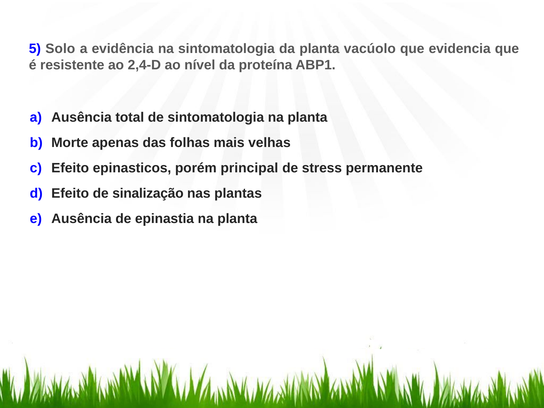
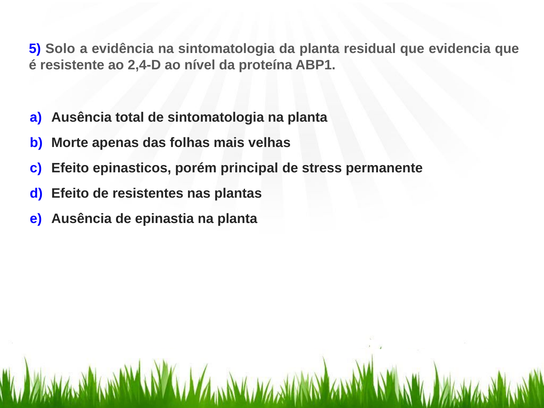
vacúolo: vacúolo -> residual (370, 49)
sinalização: sinalização -> resistentes (148, 193)
